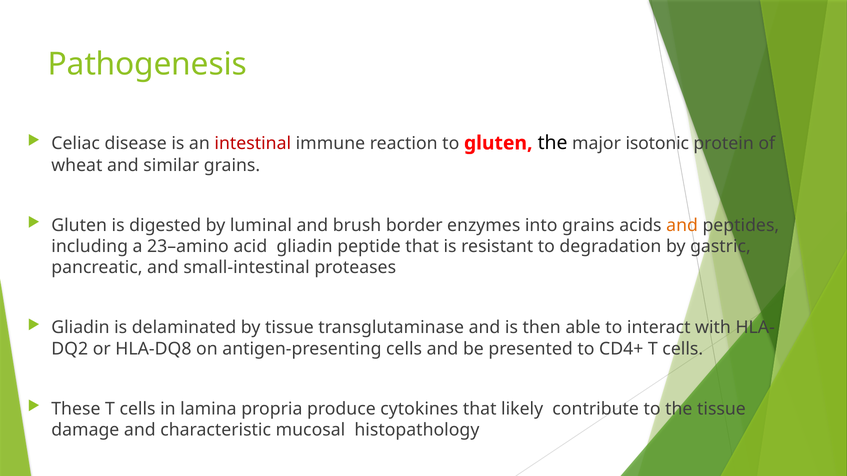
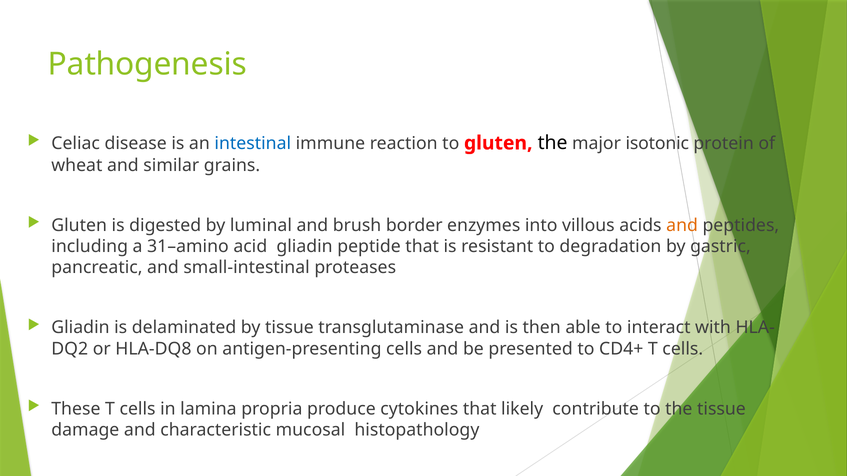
intestinal colour: red -> blue (253, 144)
into grains: grains -> villous (588, 225)
23–amino: 23–amino -> 31–amino (188, 247)
